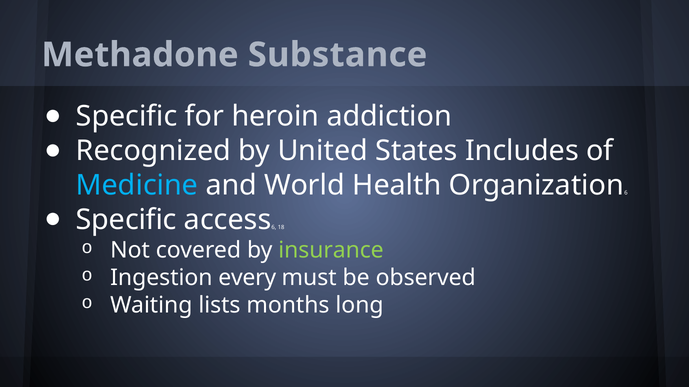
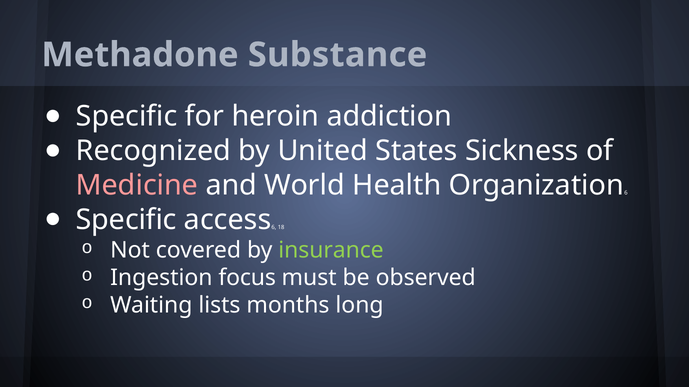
Includes: Includes -> Sickness (522, 151)
Medicine colour: light blue -> pink (137, 185)
every: every -> focus (247, 278)
